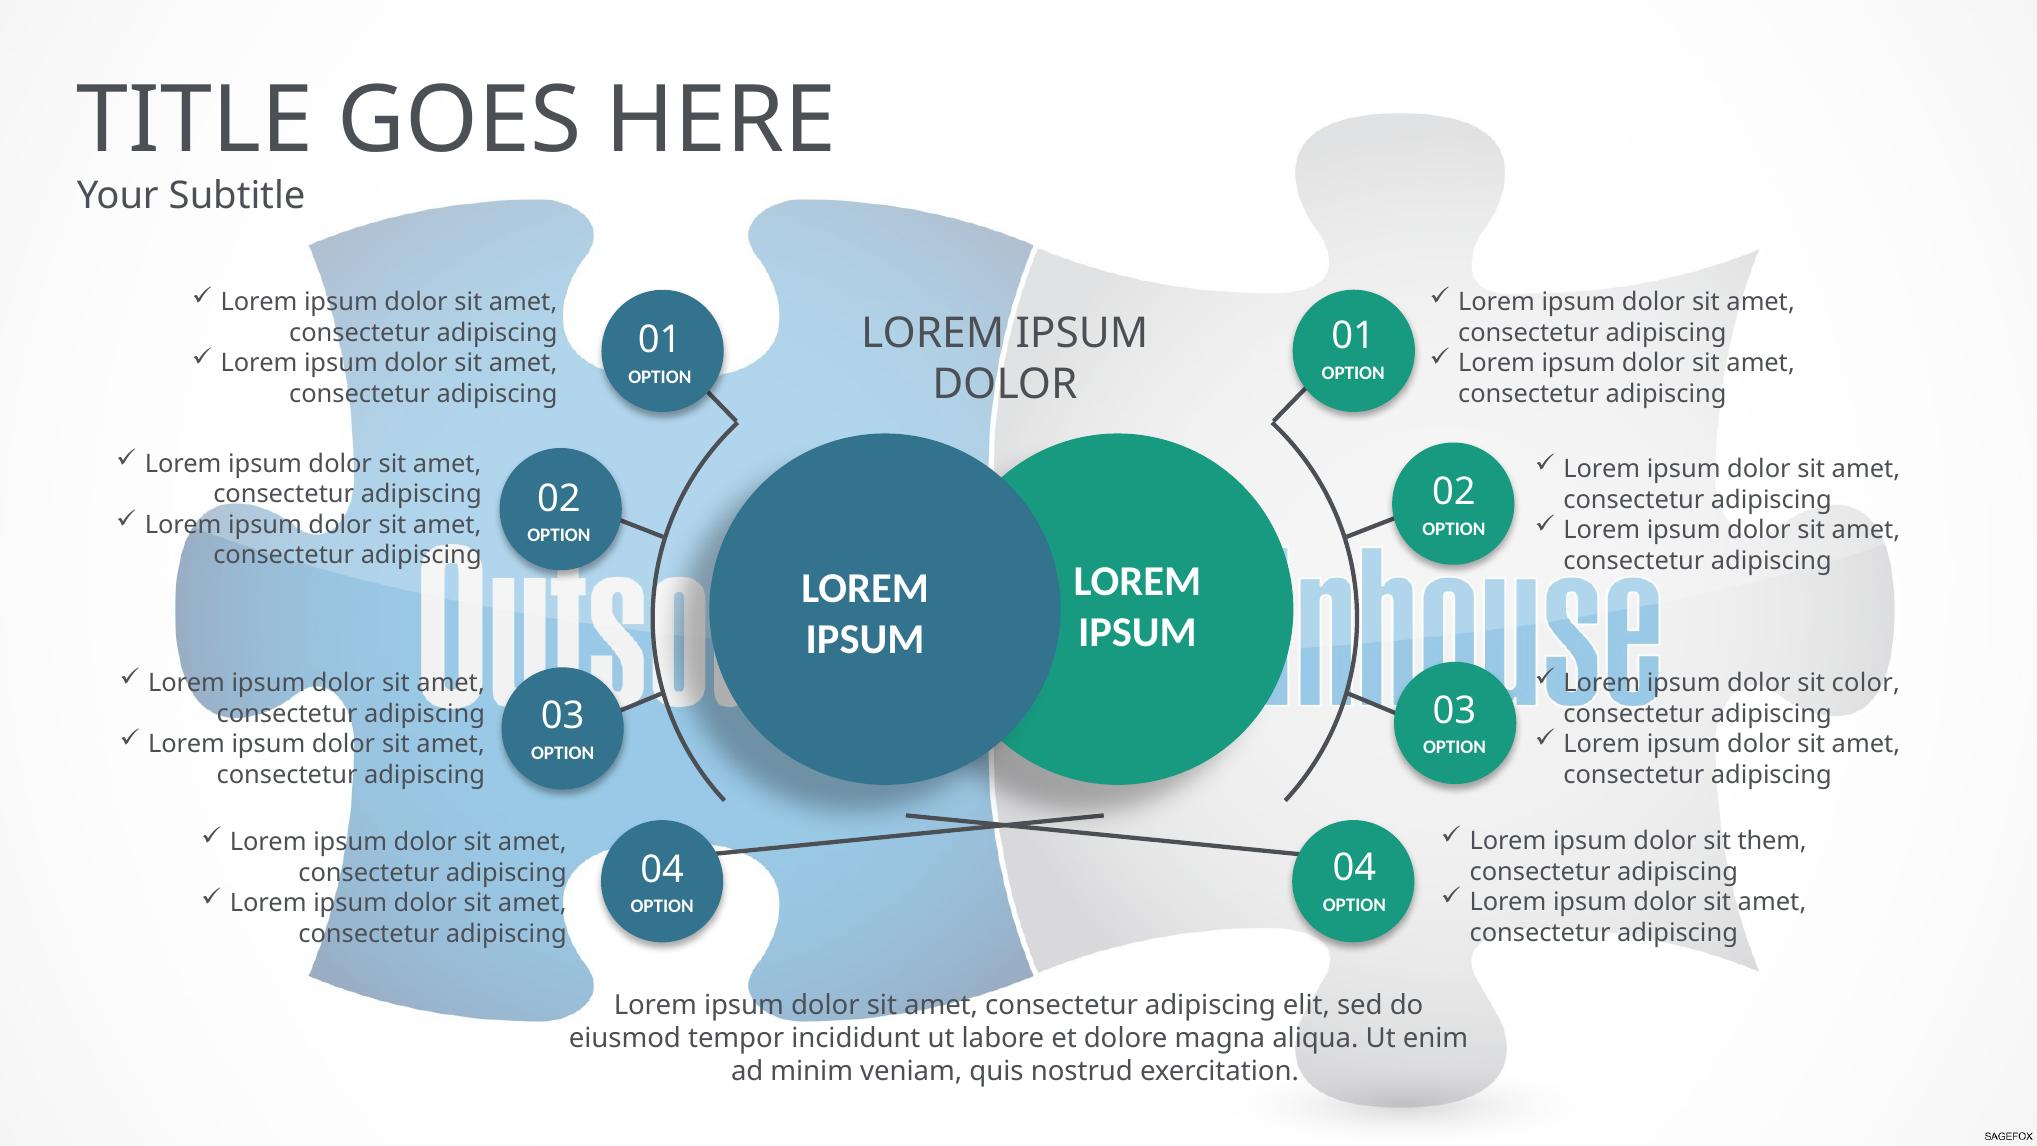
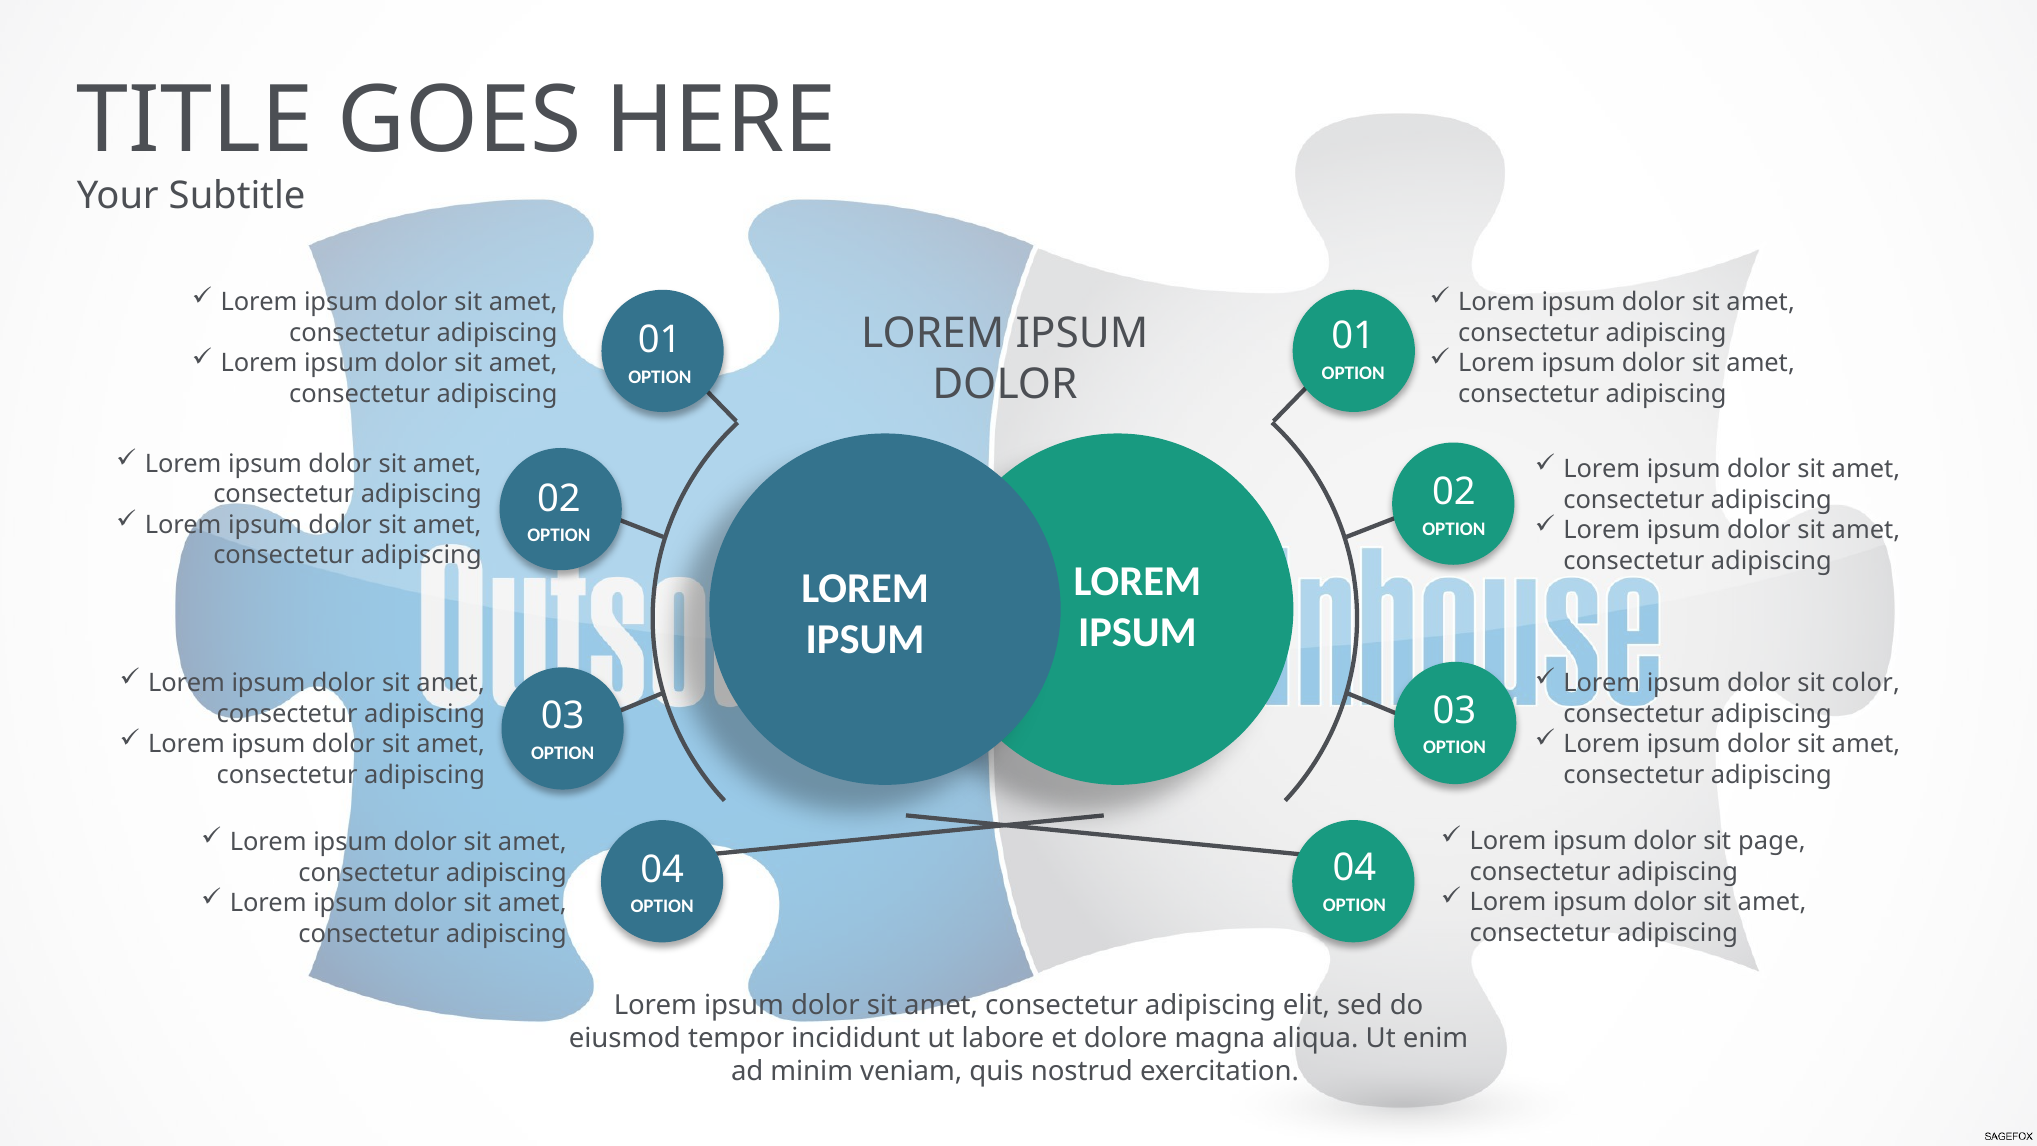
them: them -> page (1772, 841)
